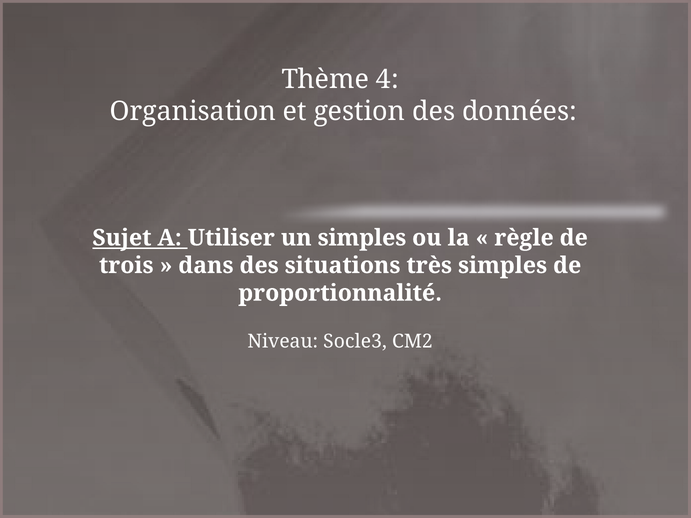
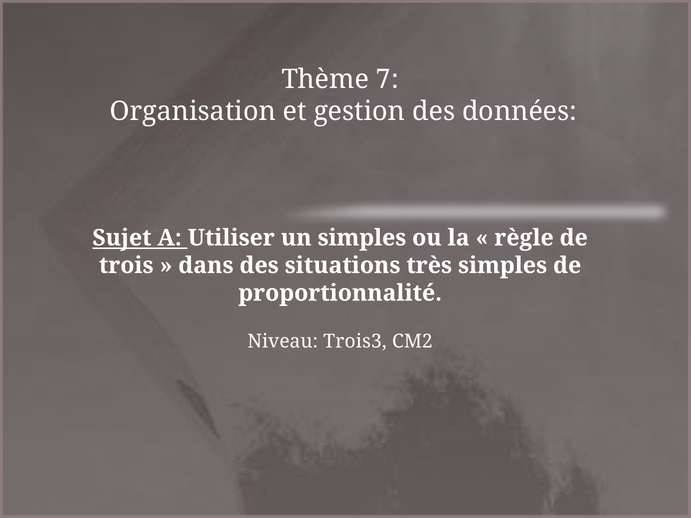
4: 4 -> 7 (387, 79)
Socle3: Socle3 -> Trois3 (355, 341)
